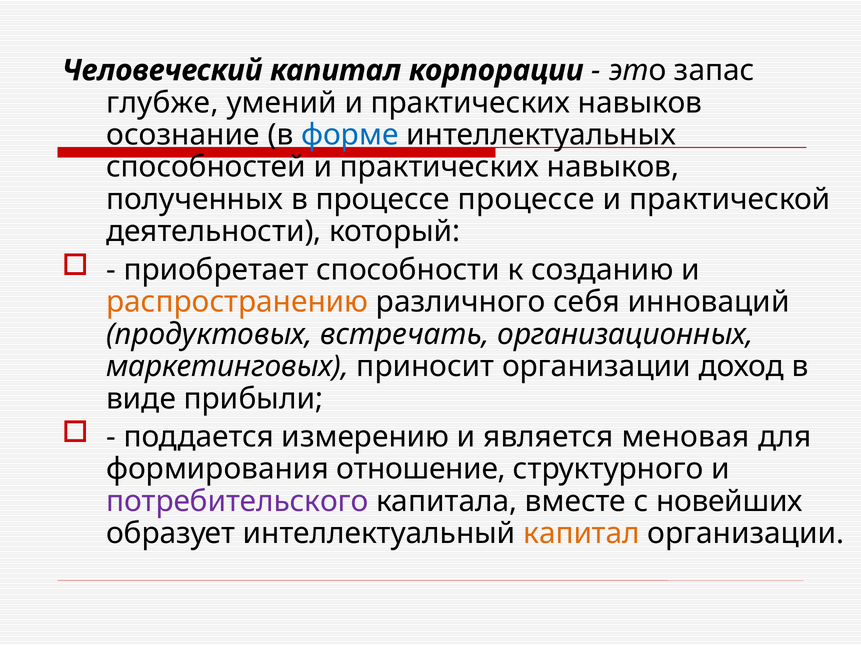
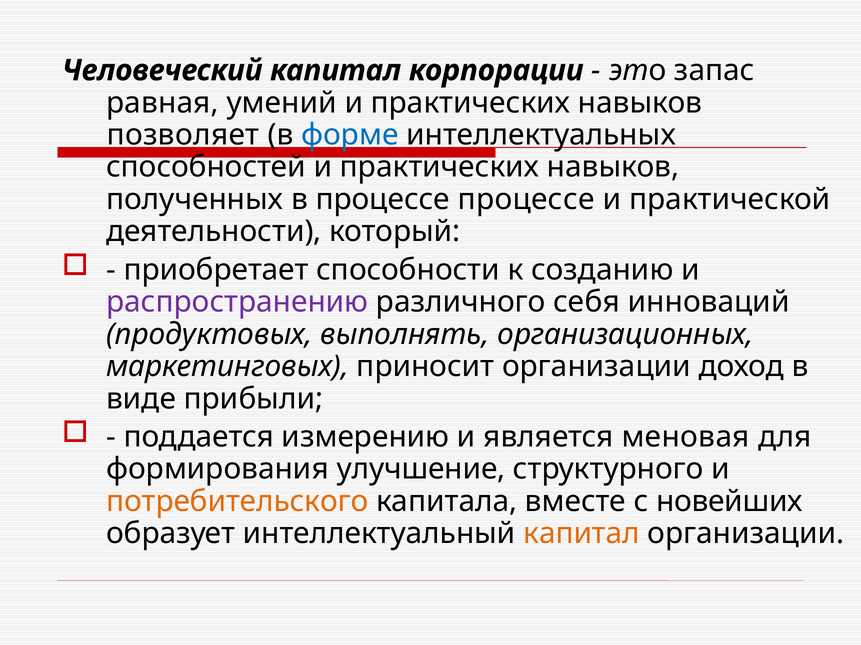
глубже: глубже -> равная (163, 103)
осознание: осознание -> позволяет (183, 135)
распространению colour: orange -> purple (237, 302)
встречать: встречать -> выполнять (405, 335)
отношение: отношение -> улучшение (421, 470)
потребительского colour: purple -> orange (237, 502)
